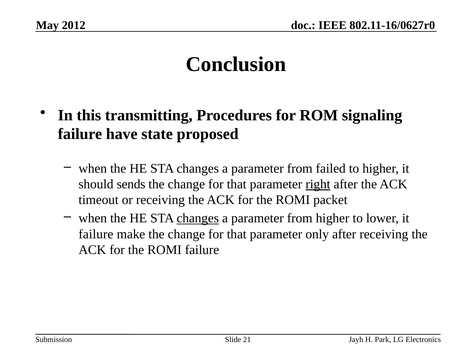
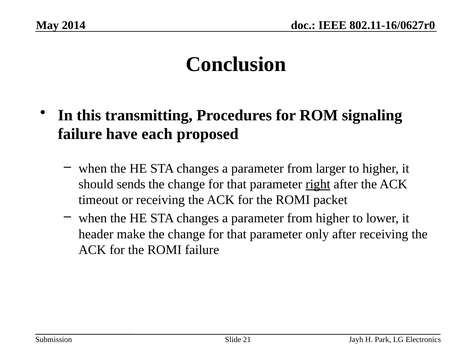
2012: 2012 -> 2014 (74, 25)
state: state -> each (157, 134)
failed: failed -> larger (331, 168)
changes underline: present -> none (198, 218)
failure: failure -> header (96, 234)
